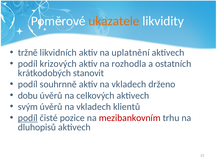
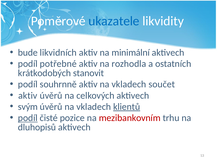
ukazatele colour: orange -> blue (114, 21)
tržně: tržně -> bude (28, 53)
uplatnění: uplatnění -> minimální (131, 53)
krizových: krizových -> potřebné (58, 64)
drženo: drženo -> součet (162, 84)
dobu: dobu -> aktiv (28, 95)
klientů underline: none -> present (127, 107)
